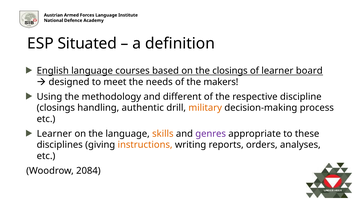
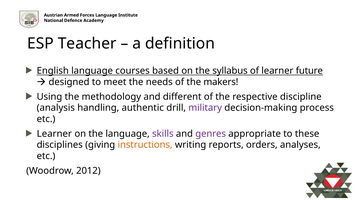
Situated: Situated -> Teacher (87, 43)
the closings: closings -> syllabus (230, 71)
board: board -> future (309, 71)
closings: closings -> analysis (56, 108)
military colour: orange -> purple (205, 108)
skills colour: orange -> purple (163, 134)
2084: 2084 -> 2012 (88, 171)
